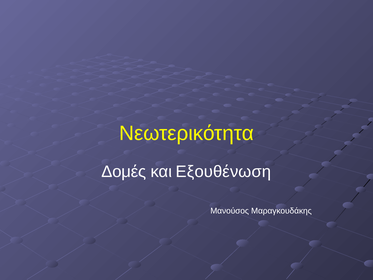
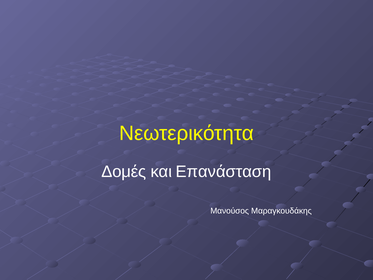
Εξουθένωση: Εξουθένωση -> Επανάσταση (224, 171)
